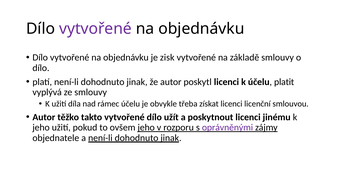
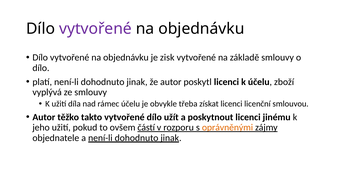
platit: platit -> zboží (284, 82)
ovšem jeho: jeho -> částí (146, 128)
oprávněnými colour: purple -> orange (228, 128)
